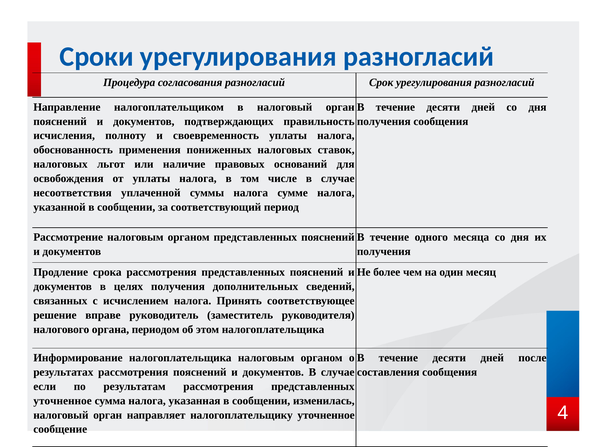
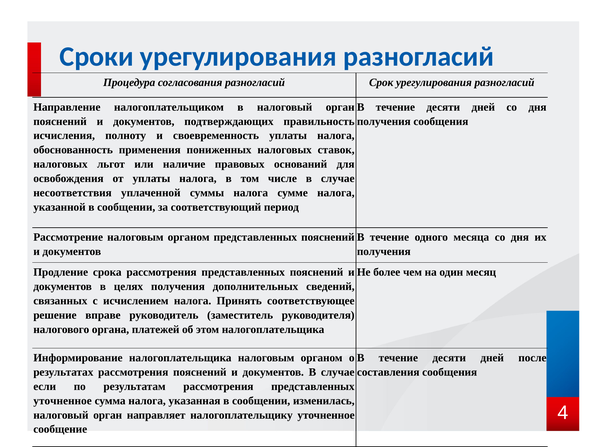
периодом: периодом -> платежей (156, 329)
